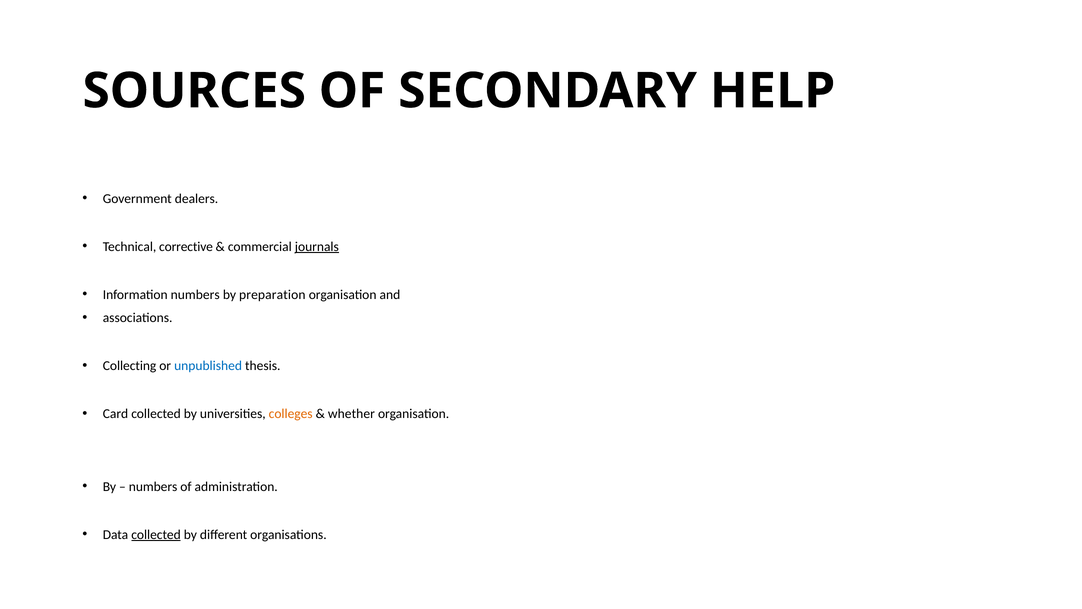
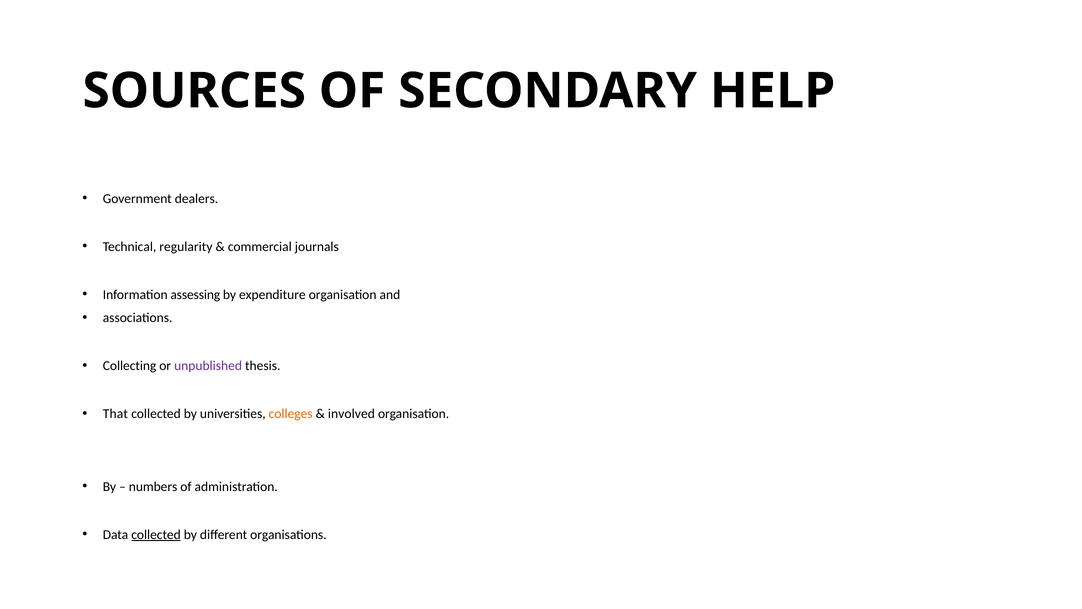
corrective: corrective -> regularity (186, 246)
journals underline: present -> none (317, 246)
Information numbers: numbers -> assessing (195, 294)
preparation: preparation -> expenditure (272, 294)
unpublished colour: blue -> purple (208, 366)
Card: Card -> That (115, 414)
whether: whether -> involved (351, 414)
